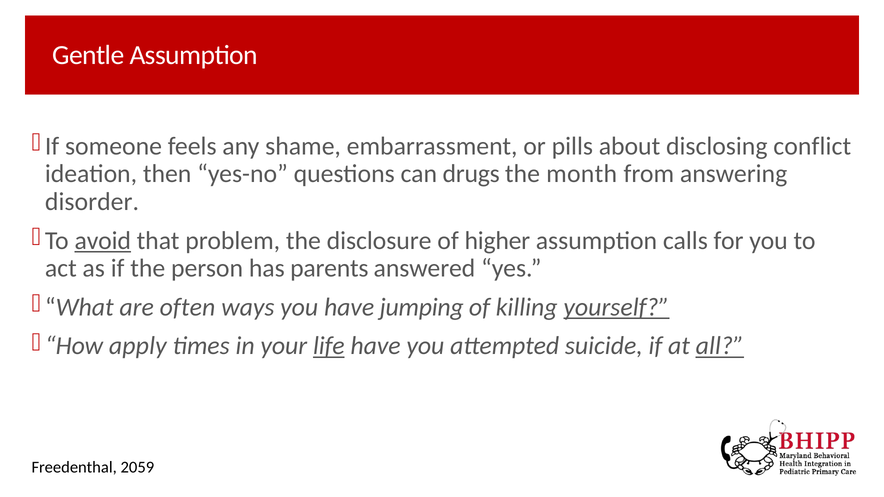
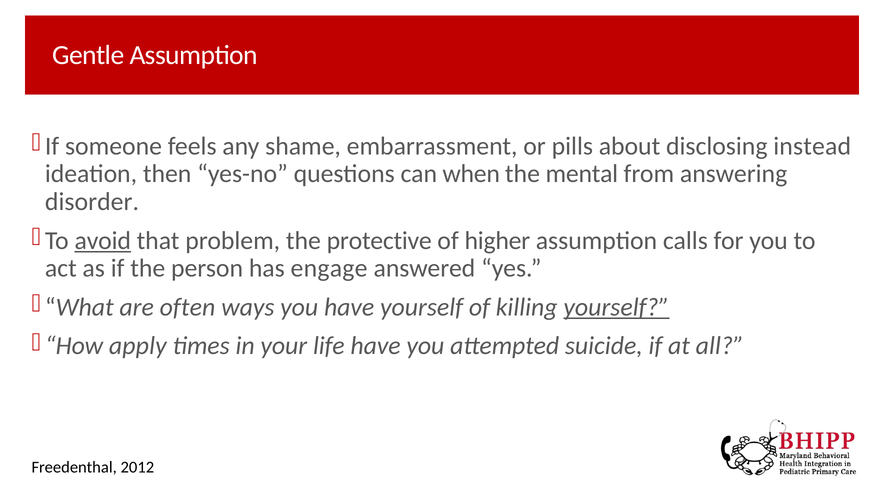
conflict: conflict -> instead (812, 146)
drugs: drugs -> when (471, 174)
month: month -> mental (582, 174)
disclosure: disclosure -> protective (379, 241)
parents: parents -> engage (329, 268)
have jumping: jumping -> yourself (422, 307)
life underline: present -> none (329, 346)
all underline: present -> none (720, 346)
2059: 2059 -> 2012 (137, 468)
